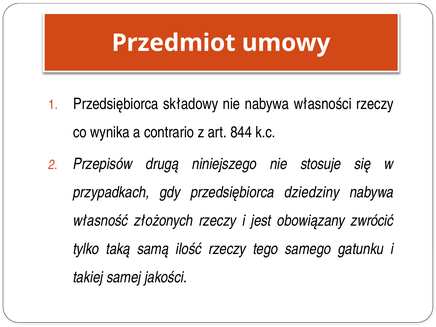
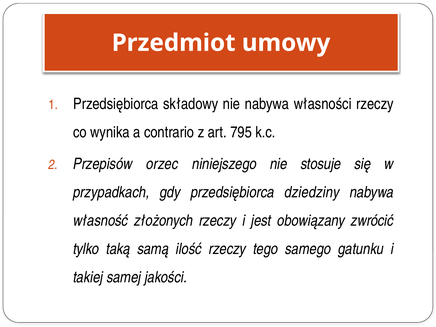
844: 844 -> 795 (241, 132)
drugą: drugą -> orzec (162, 164)
